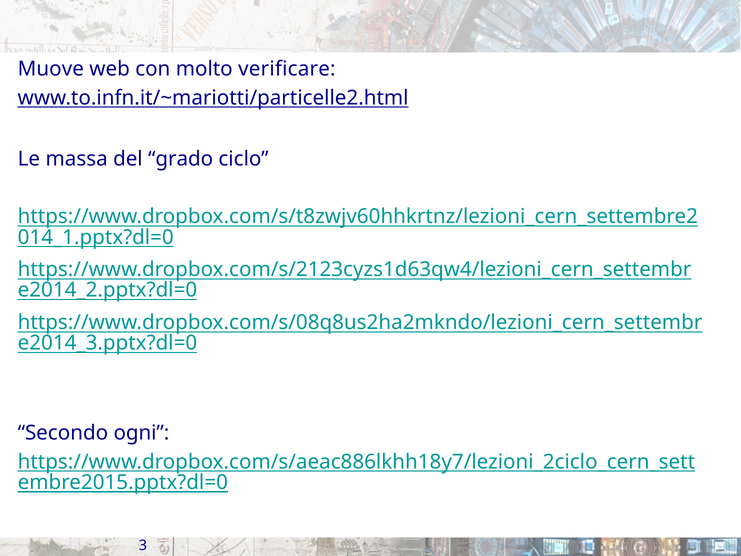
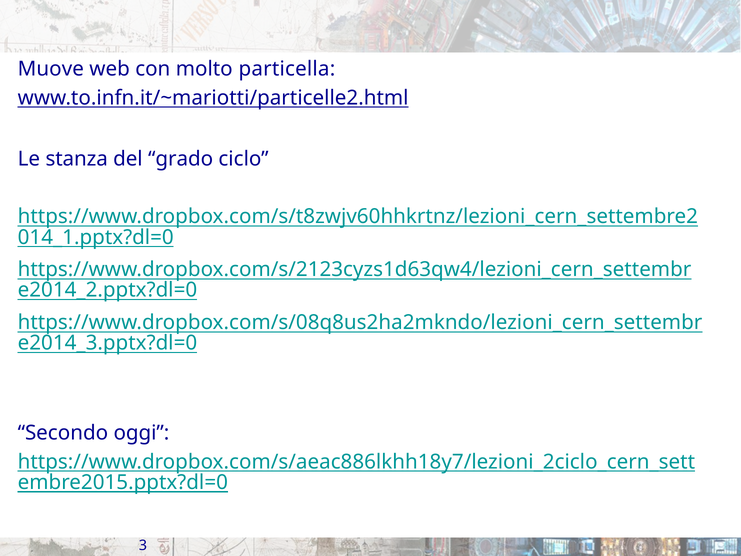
verificare: verificare -> particella (287, 69)
massa: massa -> stanza (77, 159)
ogni: ogni -> oggi (141, 433)
